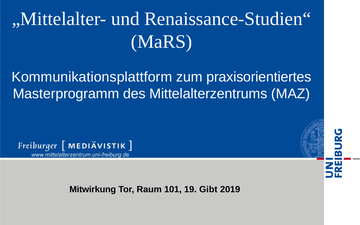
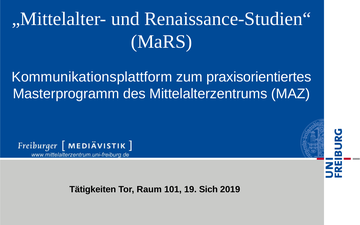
Mitwirkung: Mitwirkung -> Tätigkeiten (93, 189)
Gibt: Gibt -> Sich (208, 189)
